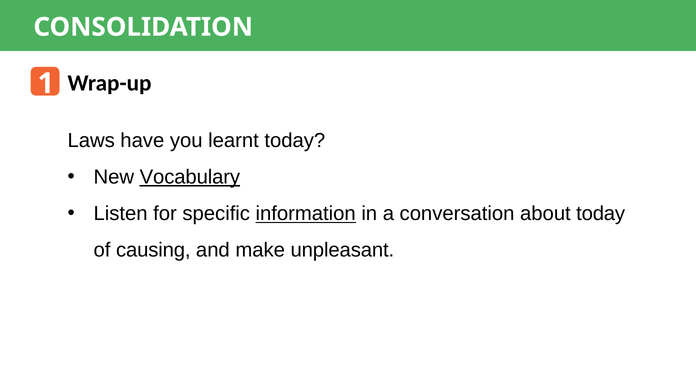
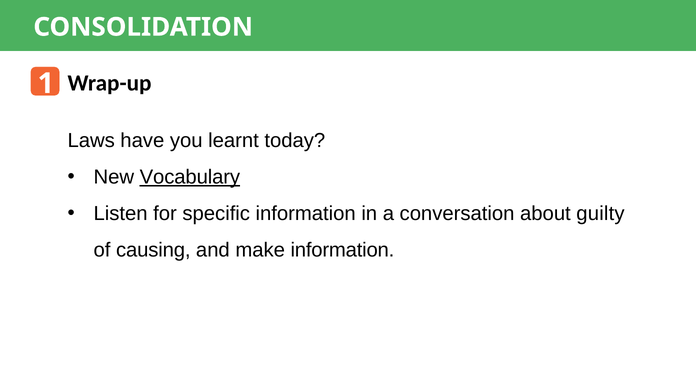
information underline: present -> none (306, 214)
about today: today -> guilty (600, 214)
make unpleasant: unpleasant -> information (342, 250)
